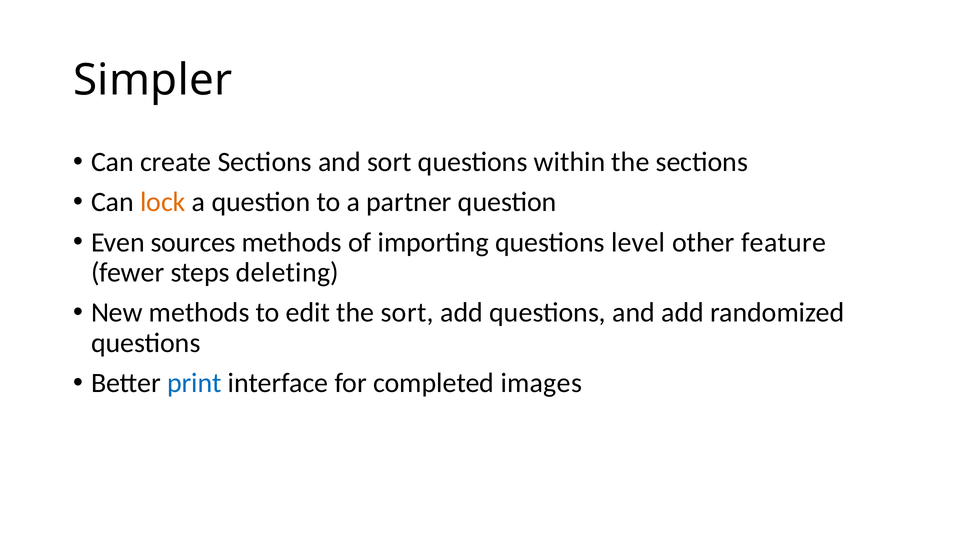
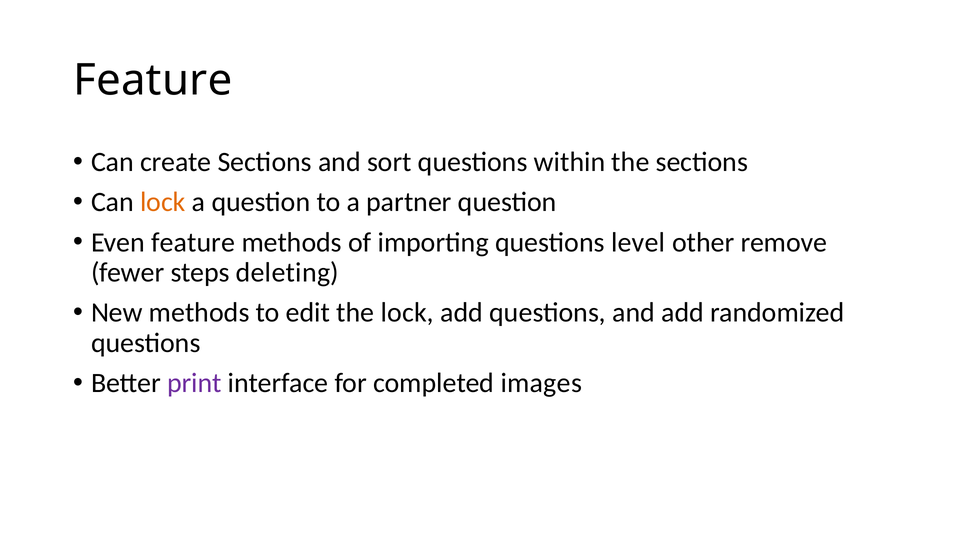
Simpler: Simpler -> Feature (153, 80)
Even sources: sources -> feature (193, 242)
feature: feature -> remove (784, 242)
the sort: sort -> lock (407, 313)
print colour: blue -> purple (194, 383)
